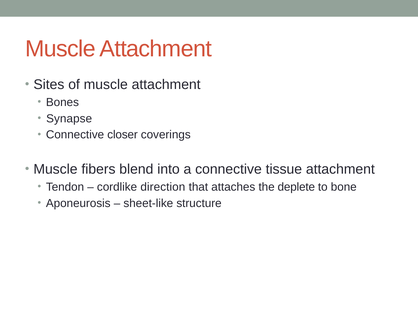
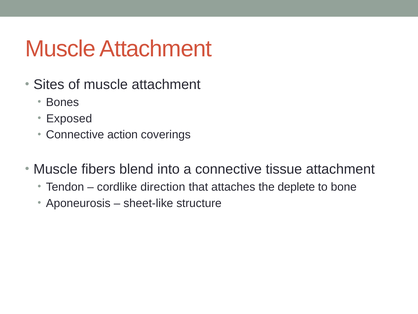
Synapse: Synapse -> Exposed (69, 118)
closer: closer -> action (123, 135)
